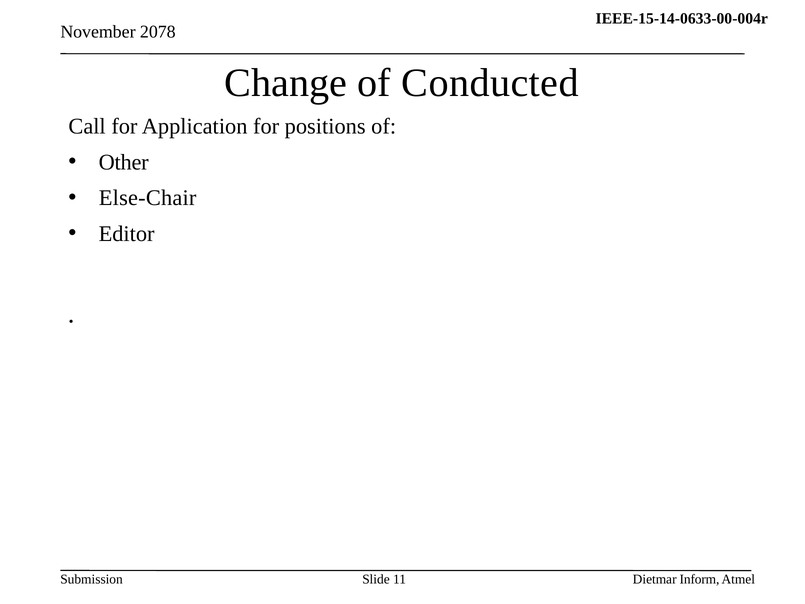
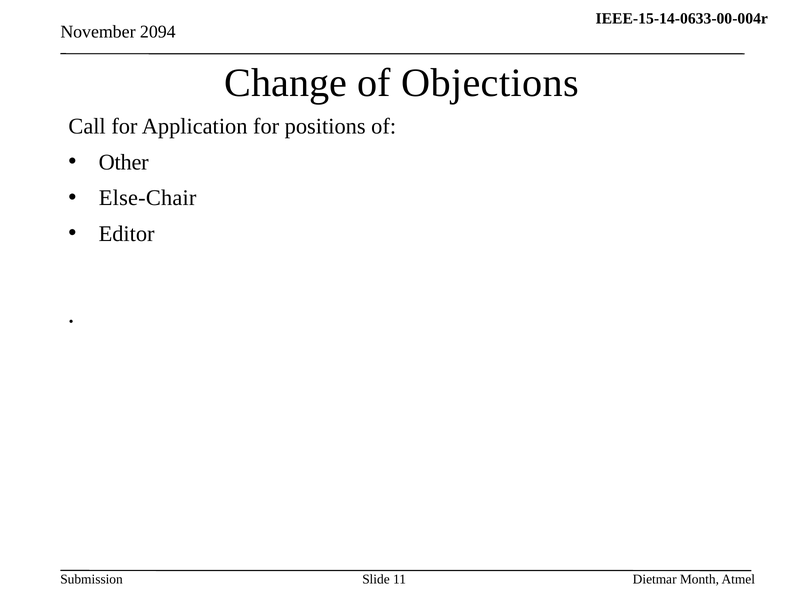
2078: 2078 -> 2094 (158, 32)
Conducted: Conducted -> Objections (490, 83)
Inform: Inform -> Month (699, 579)
